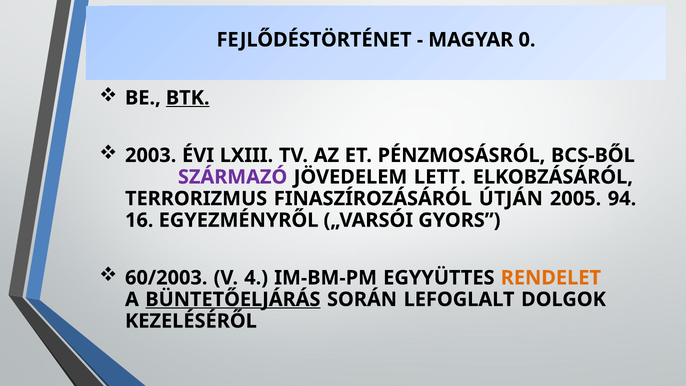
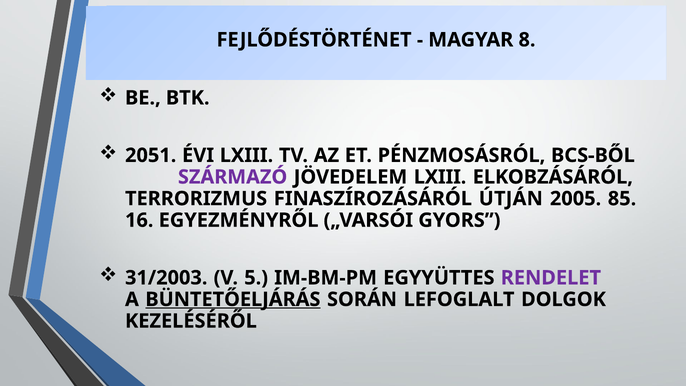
0: 0 -> 8 (527, 40)
BTK underline: present -> none (188, 98)
2003: 2003 -> 2051 (151, 155)
JÖVEDELEM LETT: LETT -> LXIII (440, 177)
94: 94 -> 85 (622, 199)
60/2003: 60/2003 -> 31/2003 (166, 278)
4: 4 -> 5 (256, 278)
RENDELET colour: orange -> purple (551, 278)
